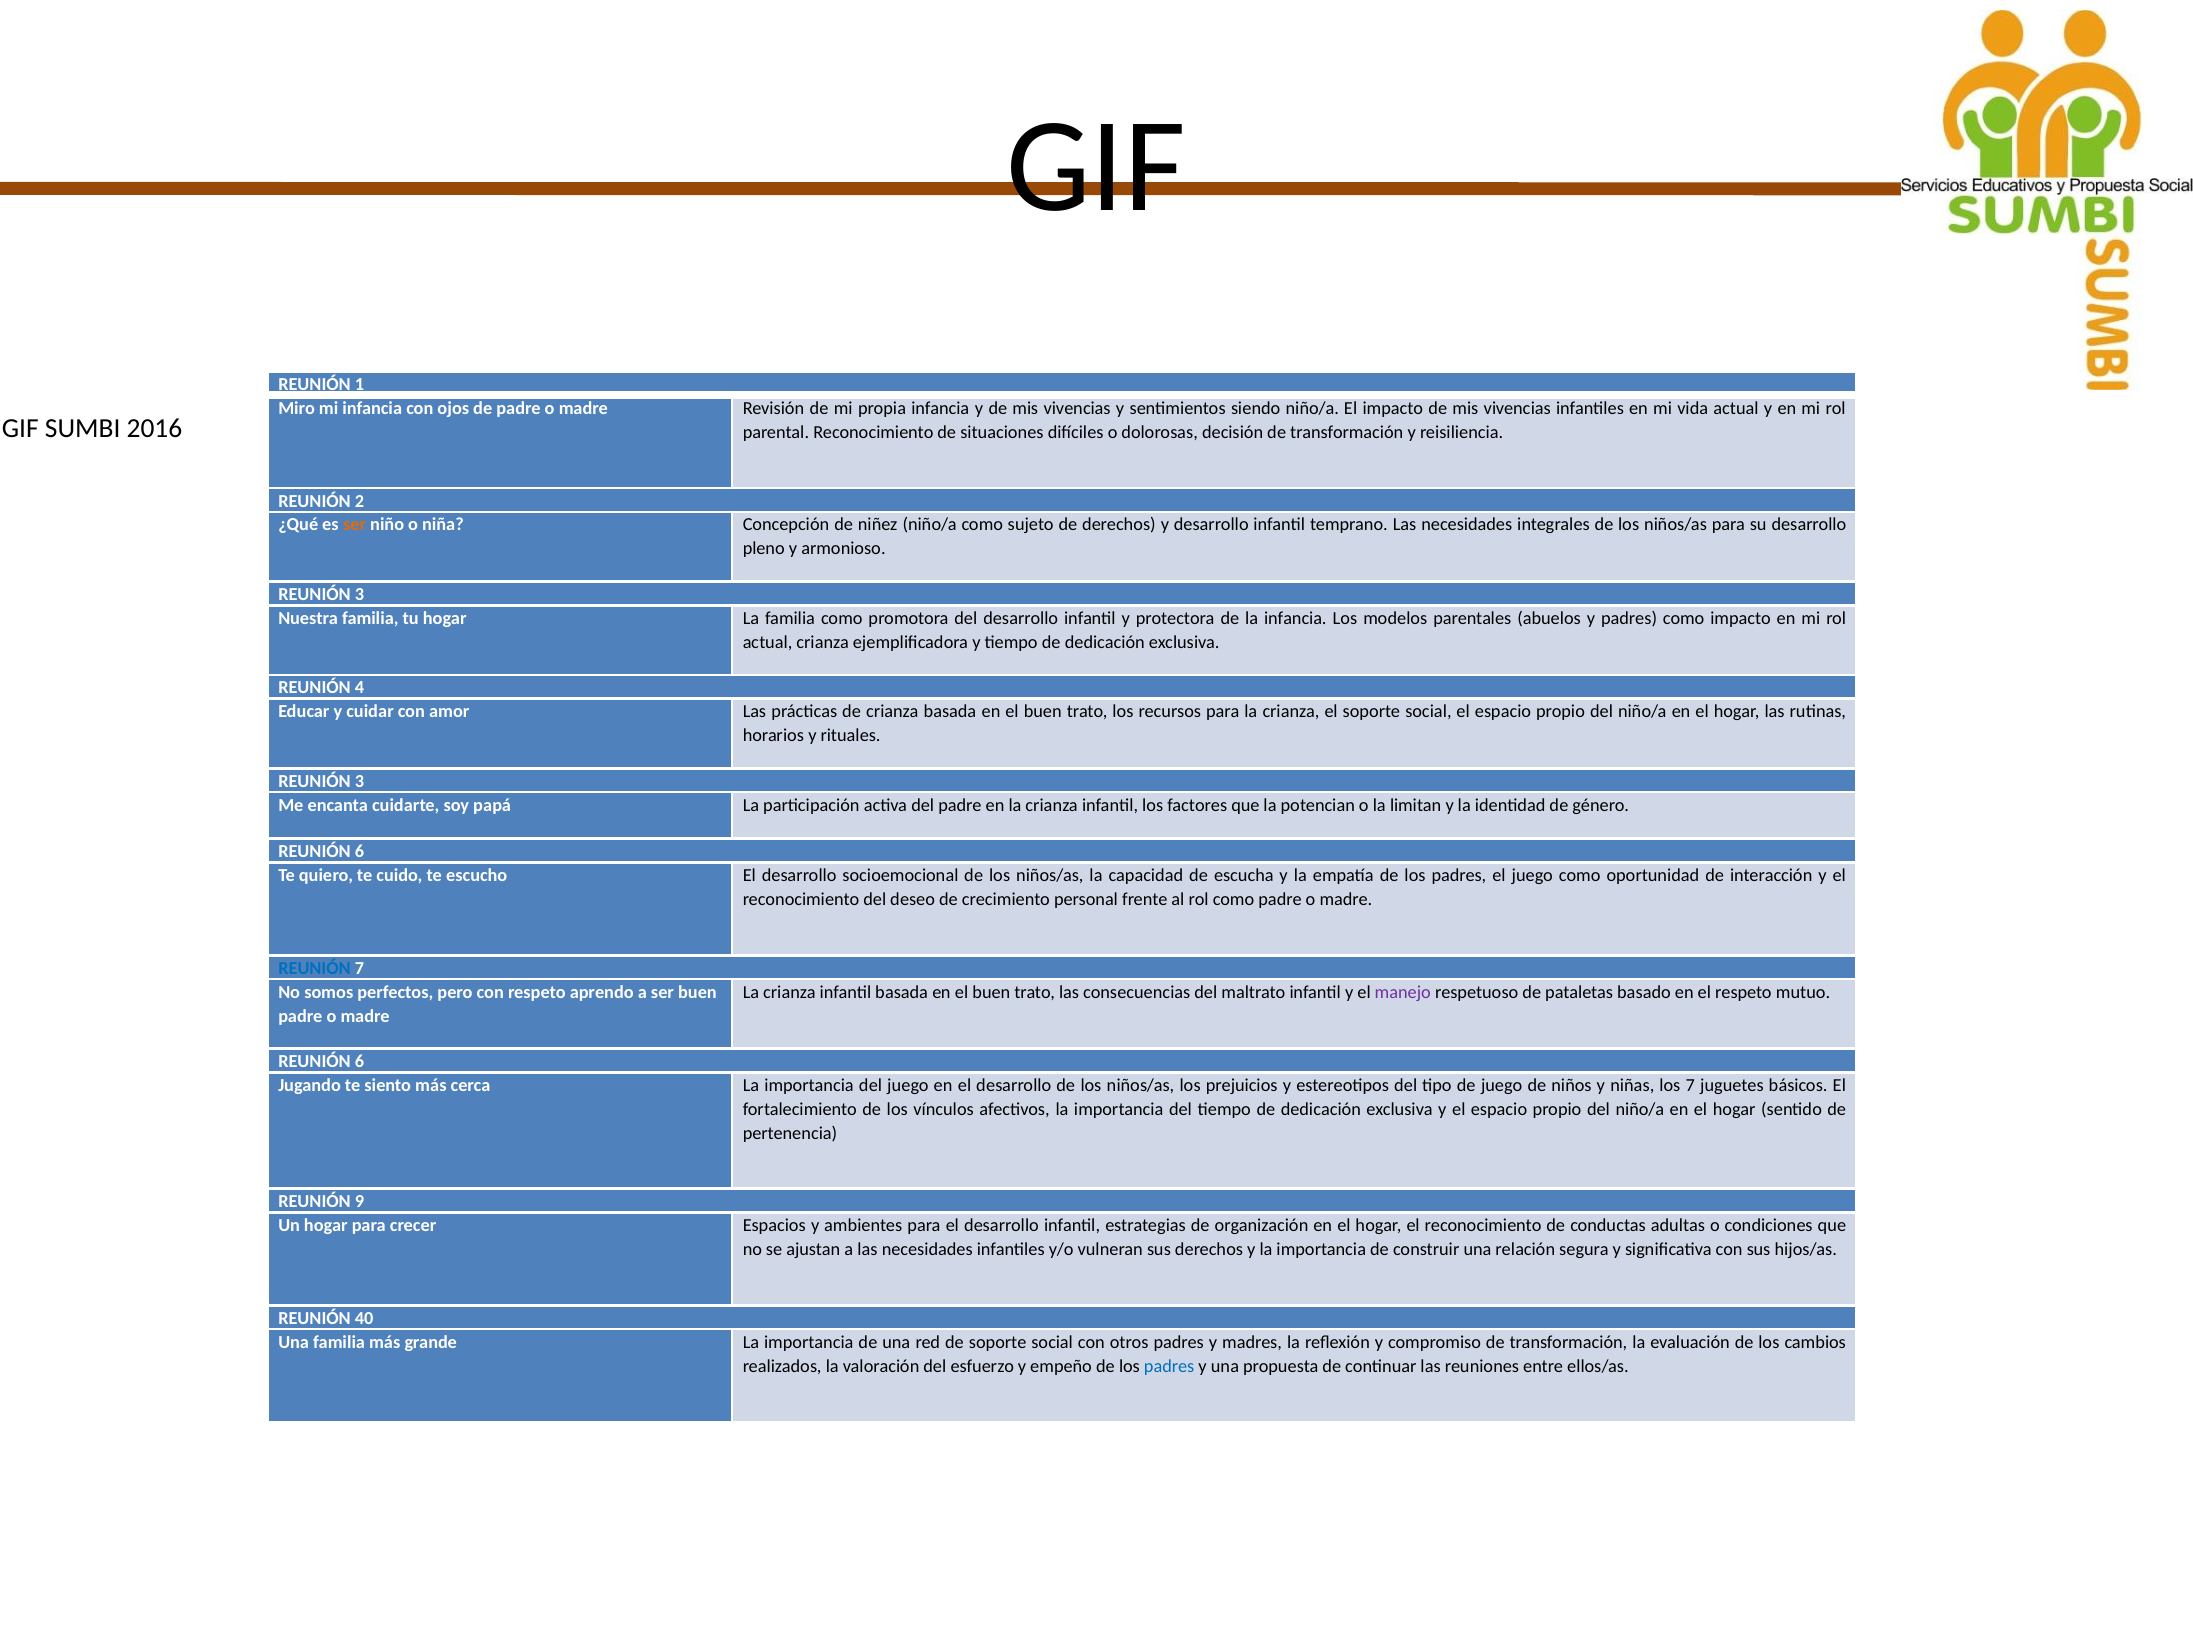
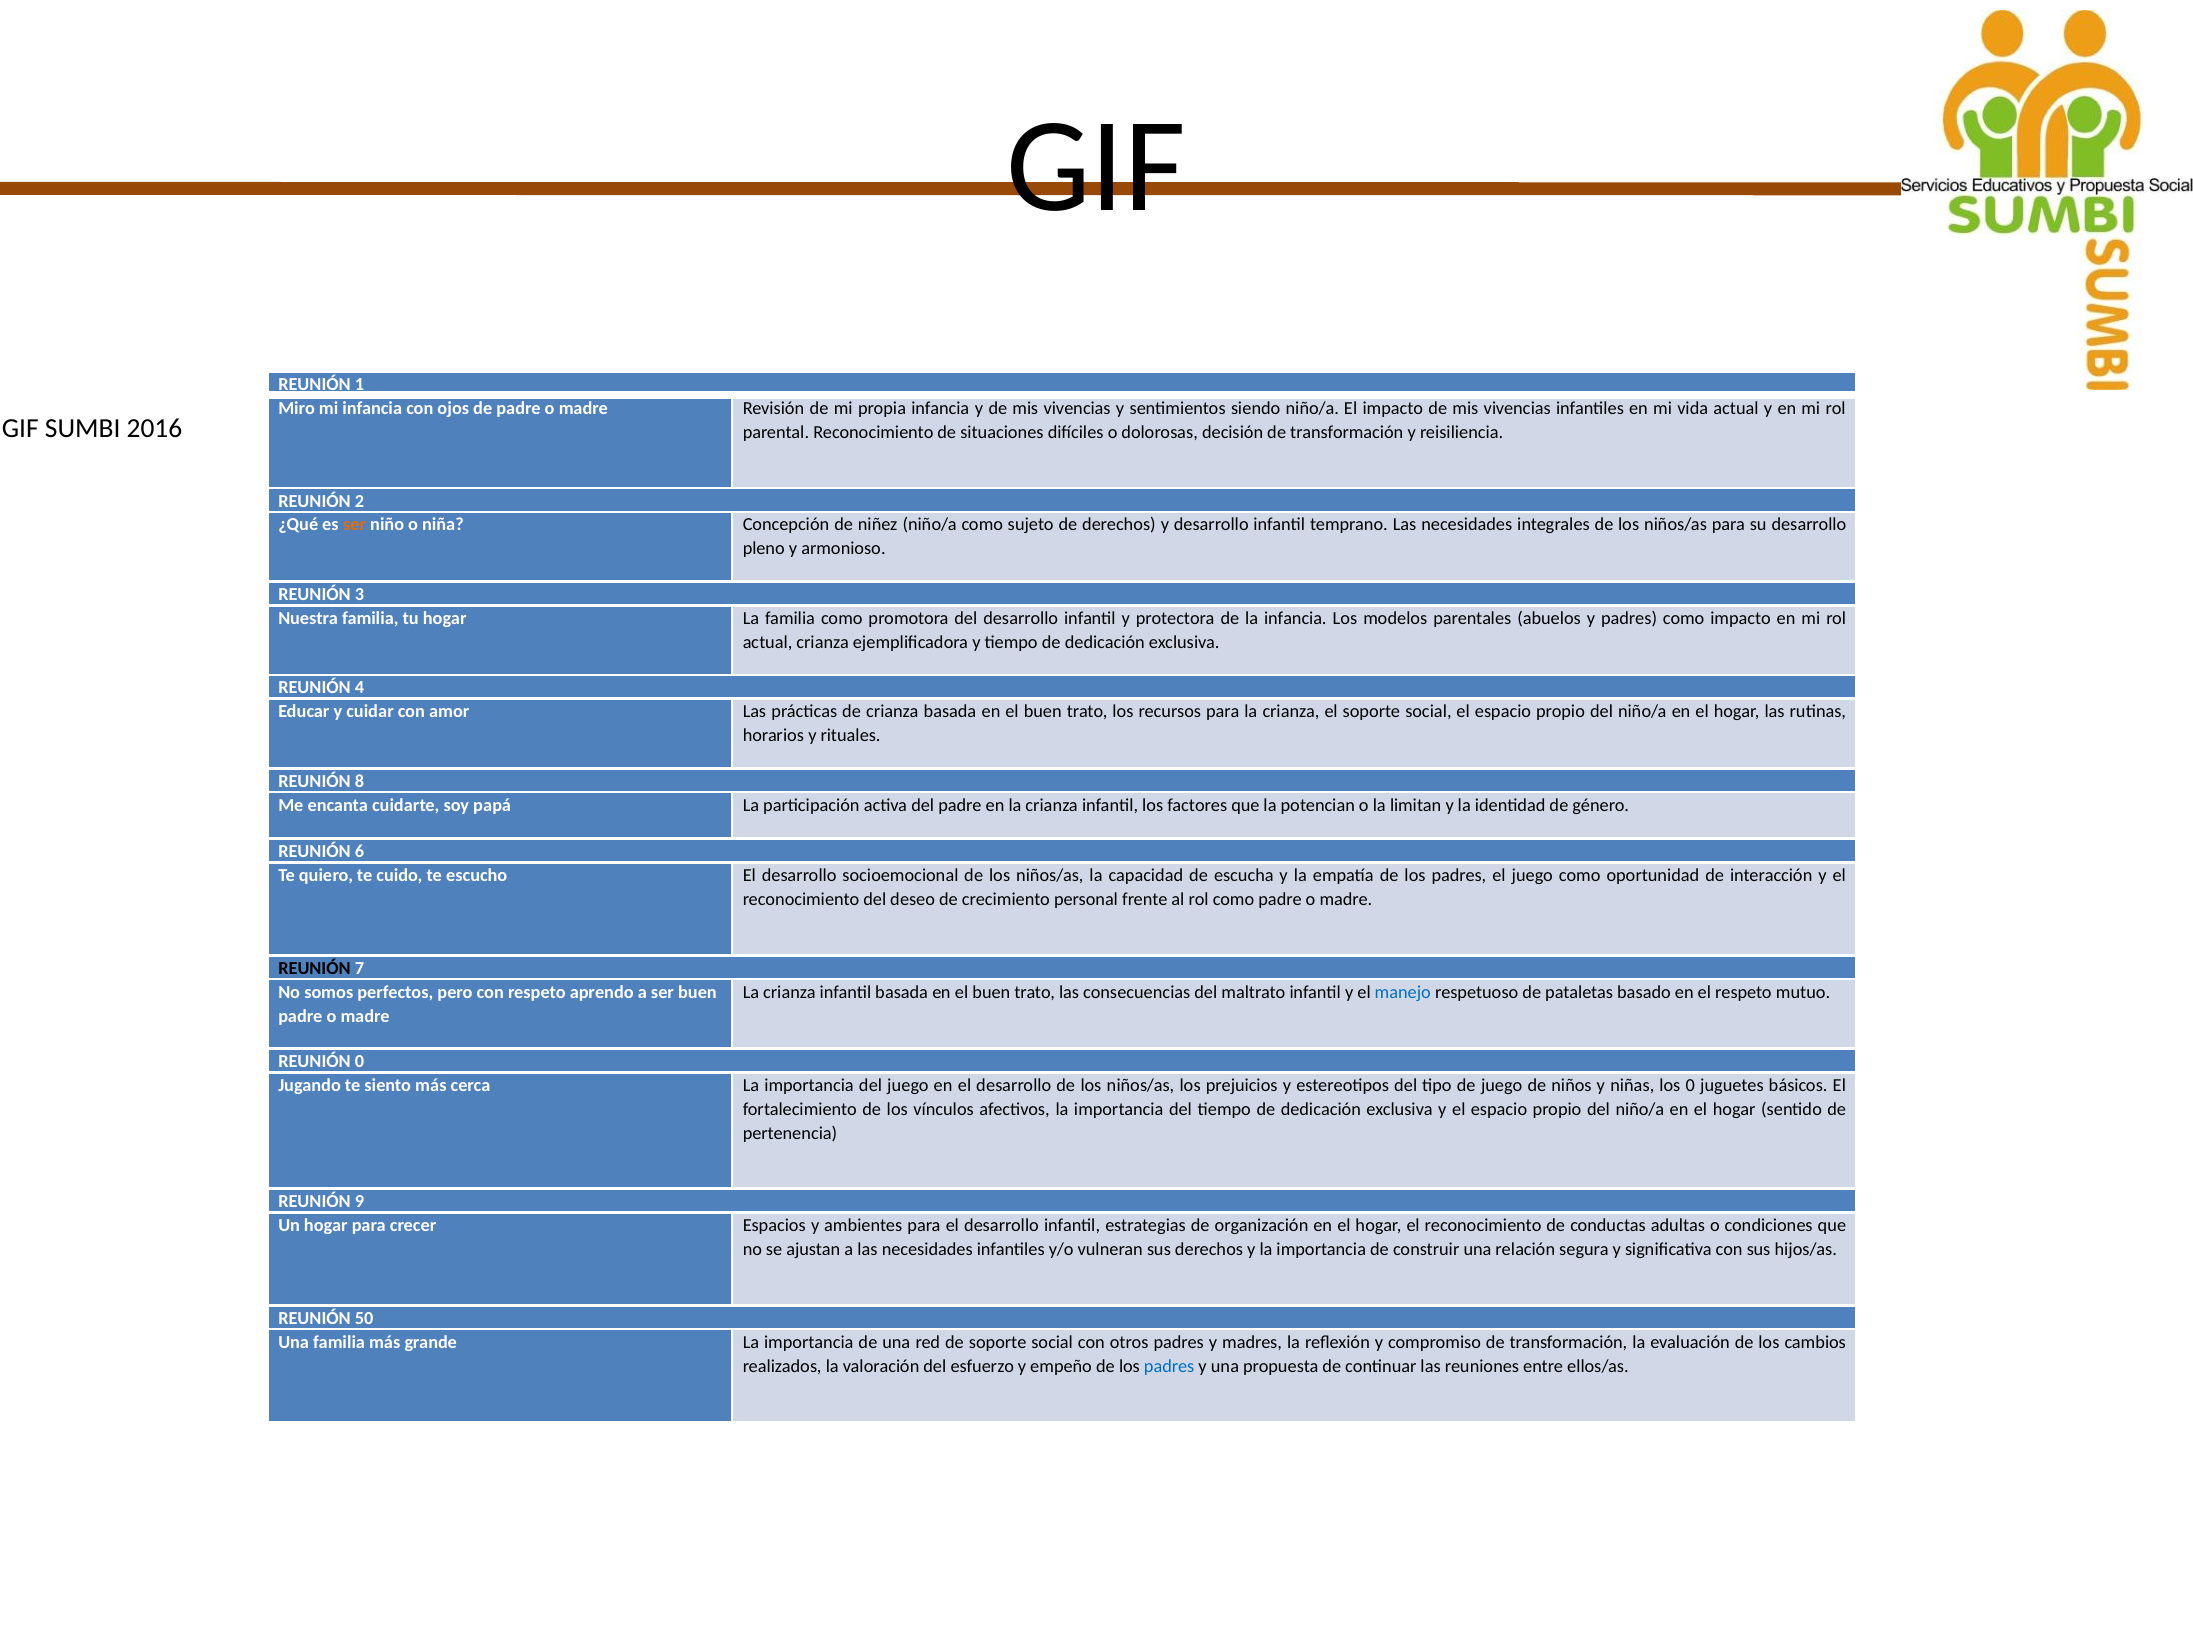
3: 3 -> 8 (359, 781)
REUNIÓN colour: blue -> black (315, 968)
manejo colour: purple -> blue (1403, 992)
6: 6 -> 0 (359, 1062)
los 7: 7 -> 0 (1690, 1085)
40: 40 -> 50 (364, 1318)
